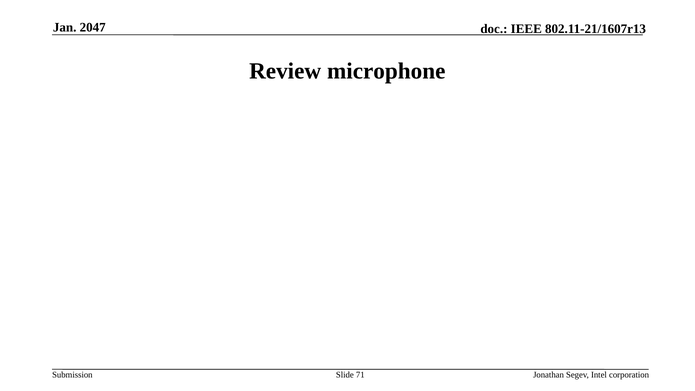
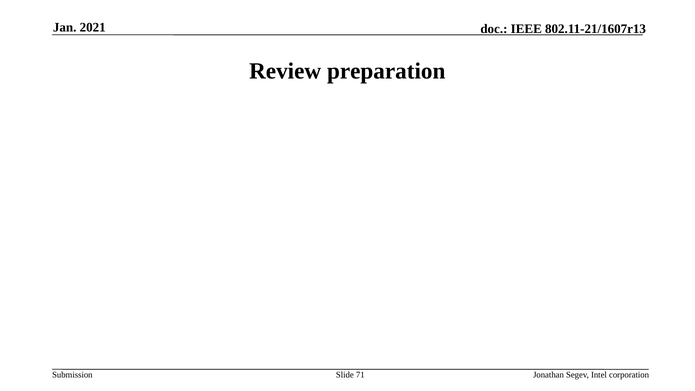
2047: 2047 -> 2021 (93, 28)
microphone: microphone -> preparation (386, 71)
